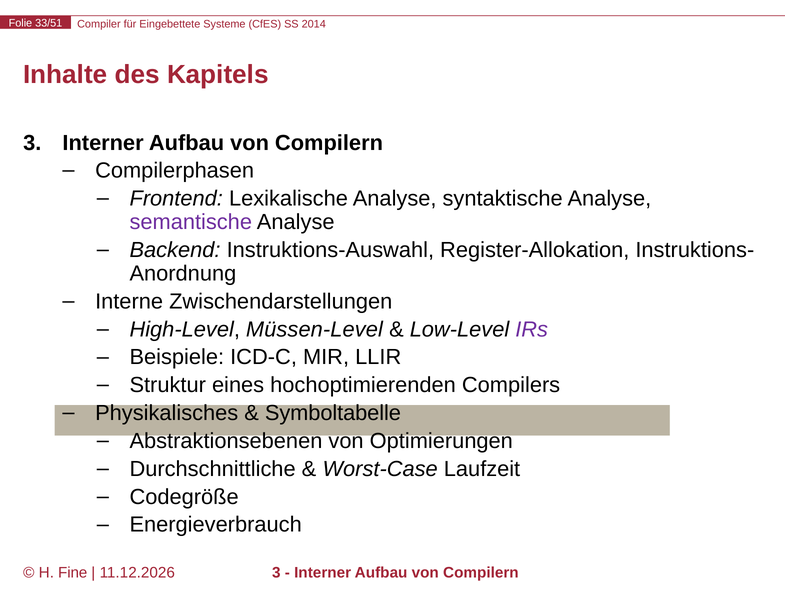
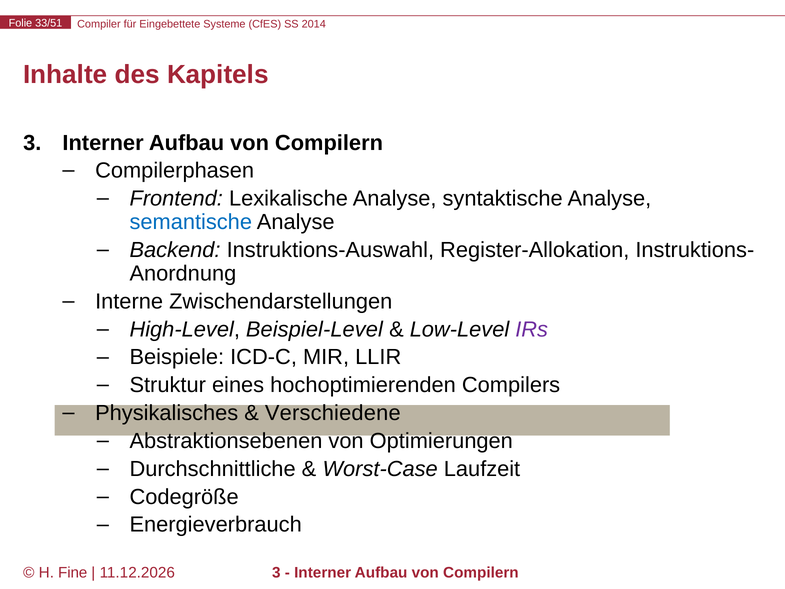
semantische colour: purple -> blue (191, 222)
Müssen-Level: Müssen-Level -> Beispiel-Level (314, 329)
Symboltabelle: Symboltabelle -> Verschiedene (333, 413)
